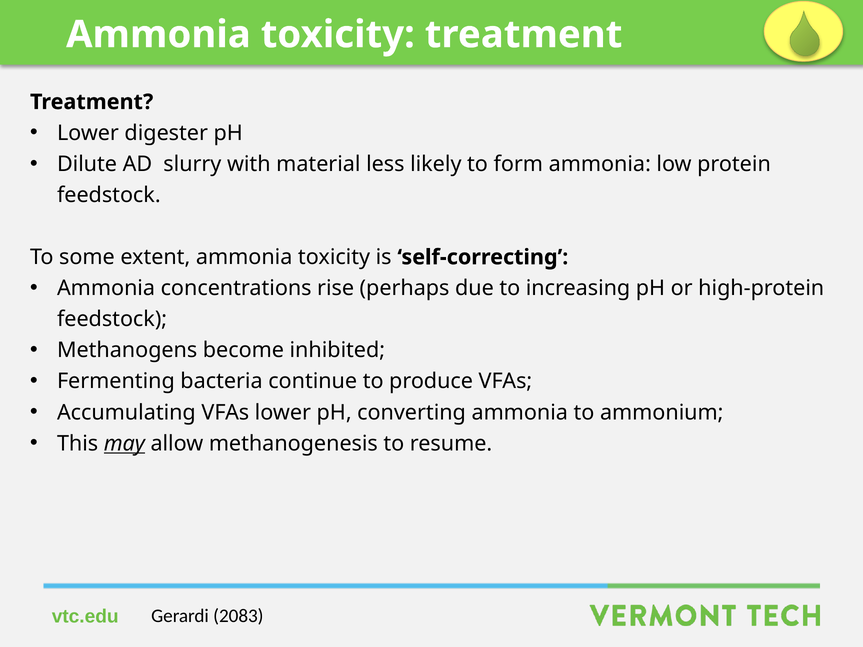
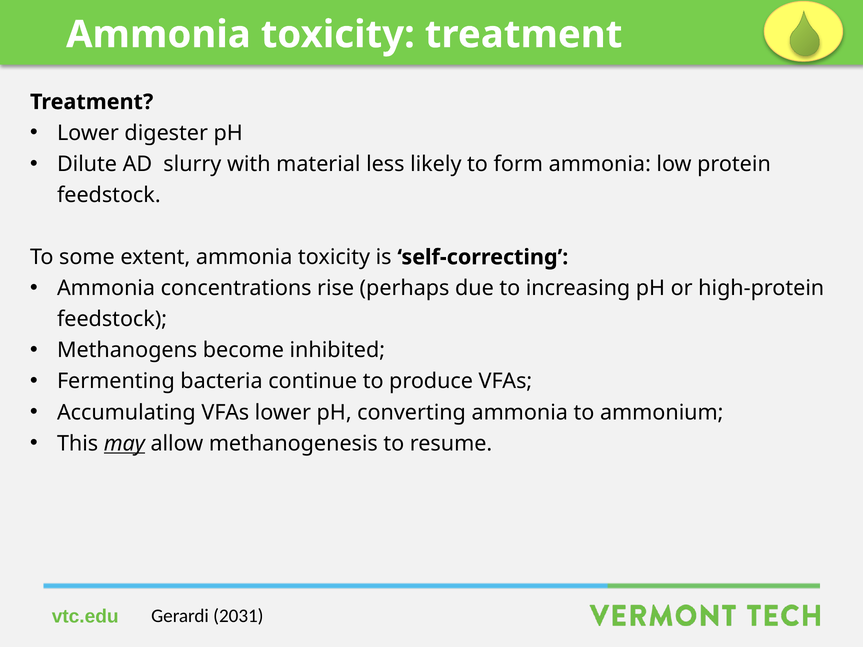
2083: 2083 -> 2031 (238, 616)
